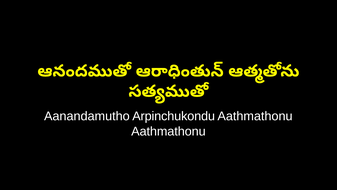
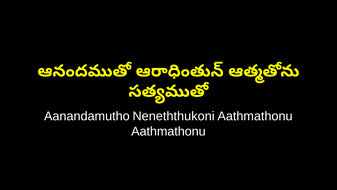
Arpinchukondu: Arpinchukondu -> Neneththukoni (174, 116)
